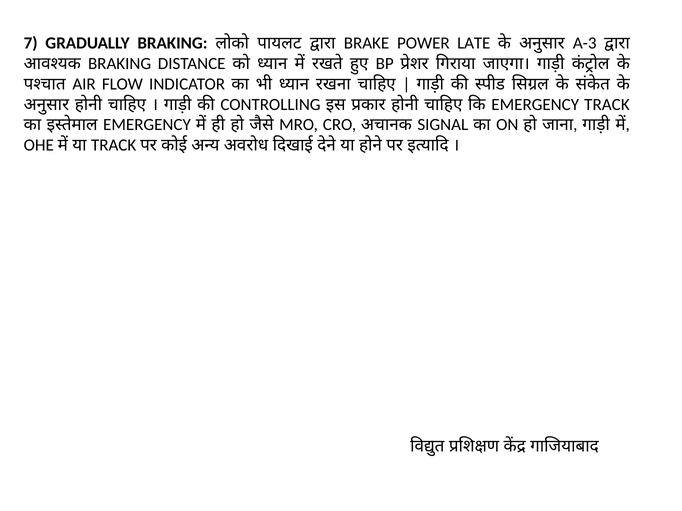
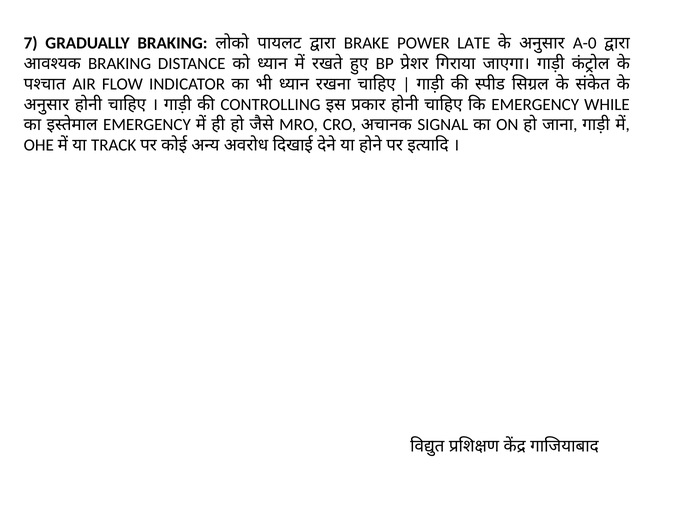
A-3: A-3 -> A-0 (585, 43)
EMERGENCY TRACK: TRACK -> WHILE (607, 105)
